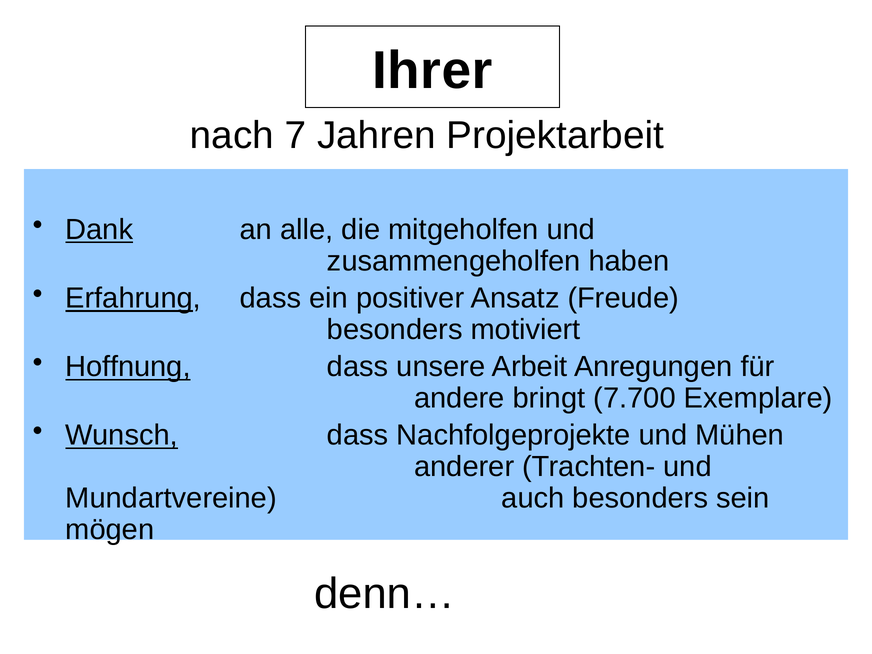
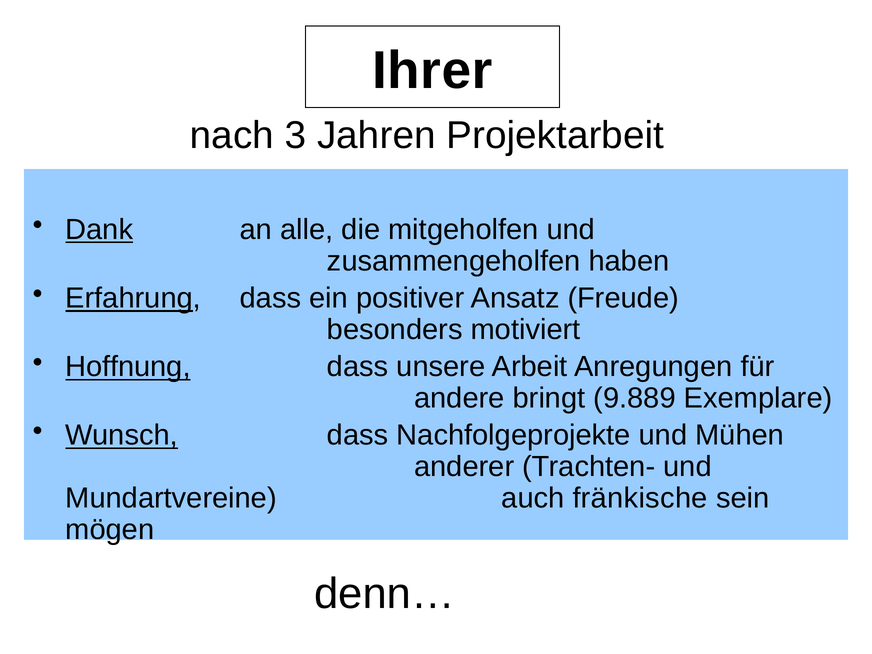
7: 7 -> 3 (296, 135)
7.700: 7.700 -> 9.889 (635, 398)
auch besonders: besonders -> fränkische (640, 498)
